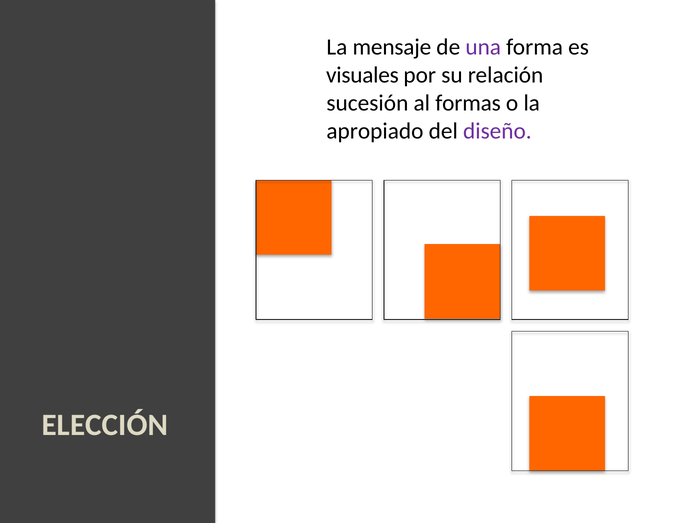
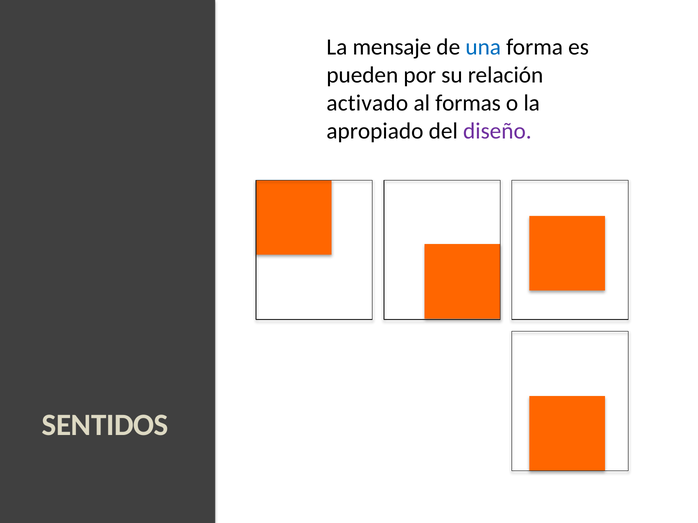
una colour: purple -> blue (483, 47)
visuales: visuales -> pueden (362, 75)
sucesión: sucesión -> activado (367, 103)
ELECCIÓN: ELECCIÓN -> SENTIDOS (105, 426)
